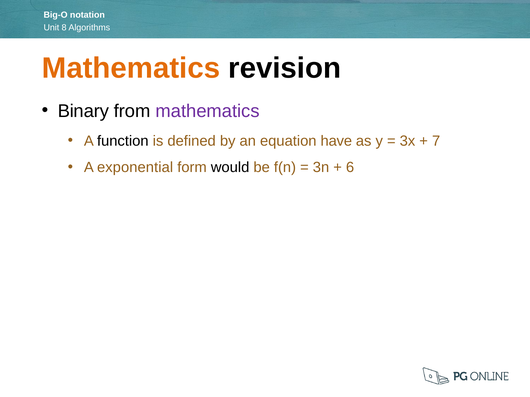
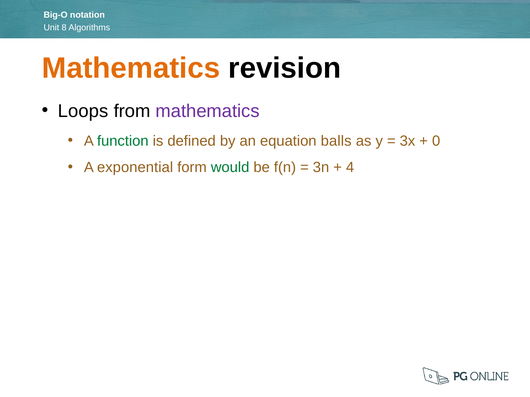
Binary: Binary -> Loops (83, 111)
function colour: black -> green (123, 141)
have: have -> balls (336, 141)
7: 7 -> 0 (436, 141)
would colour: black -> green (230, 168)
6: 6 -> 4 (350, 168)
